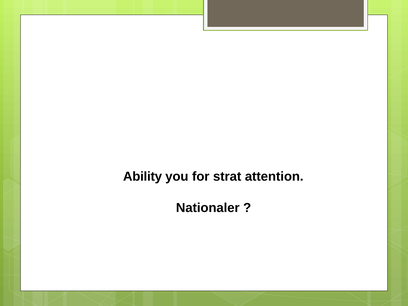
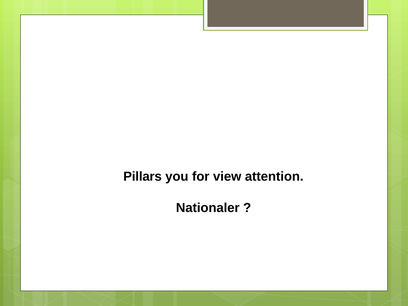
Ability: Ability -> Pillars (143, 177)
strat: strat -> view (227, 177)
